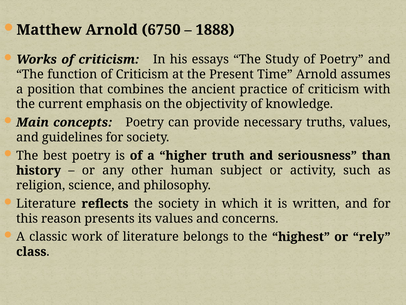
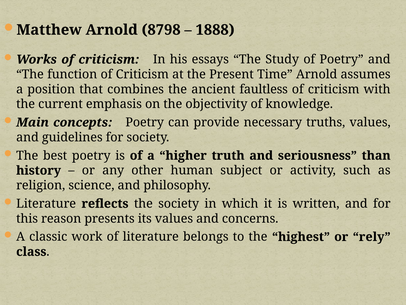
6750: 6750 -> 8798 (161, 30)
practice: practice -> faultless (264, 89)
